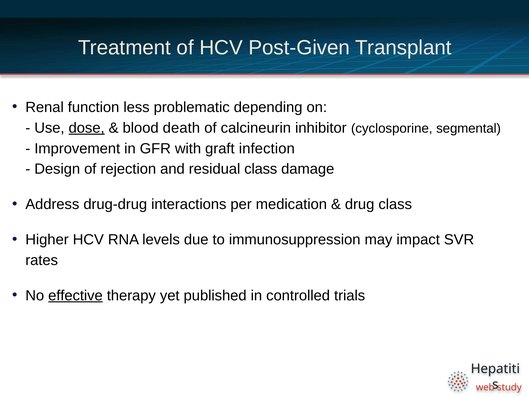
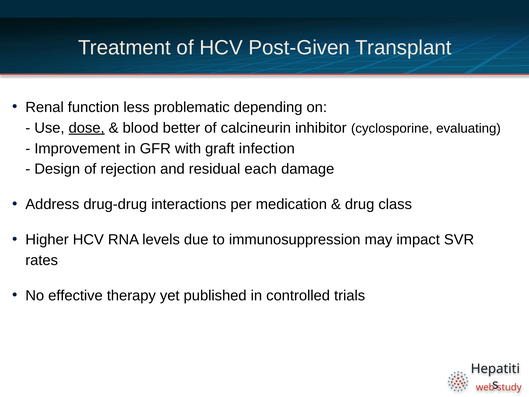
death: death -> better (181, 128)
segmental: segmental -> evaluating (468, 128)
residual class: class -> each (261, 169)
effective underline: present -> none (75, 295)
